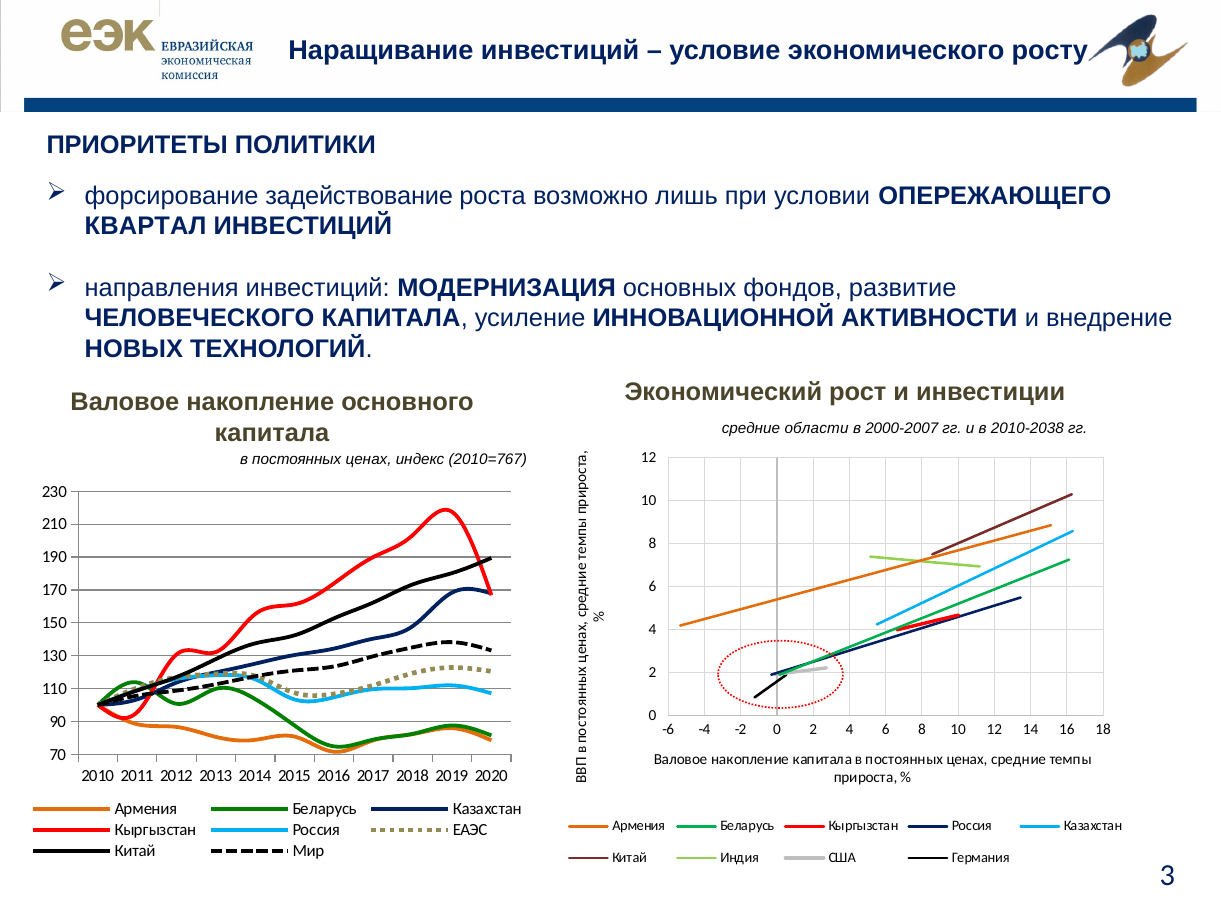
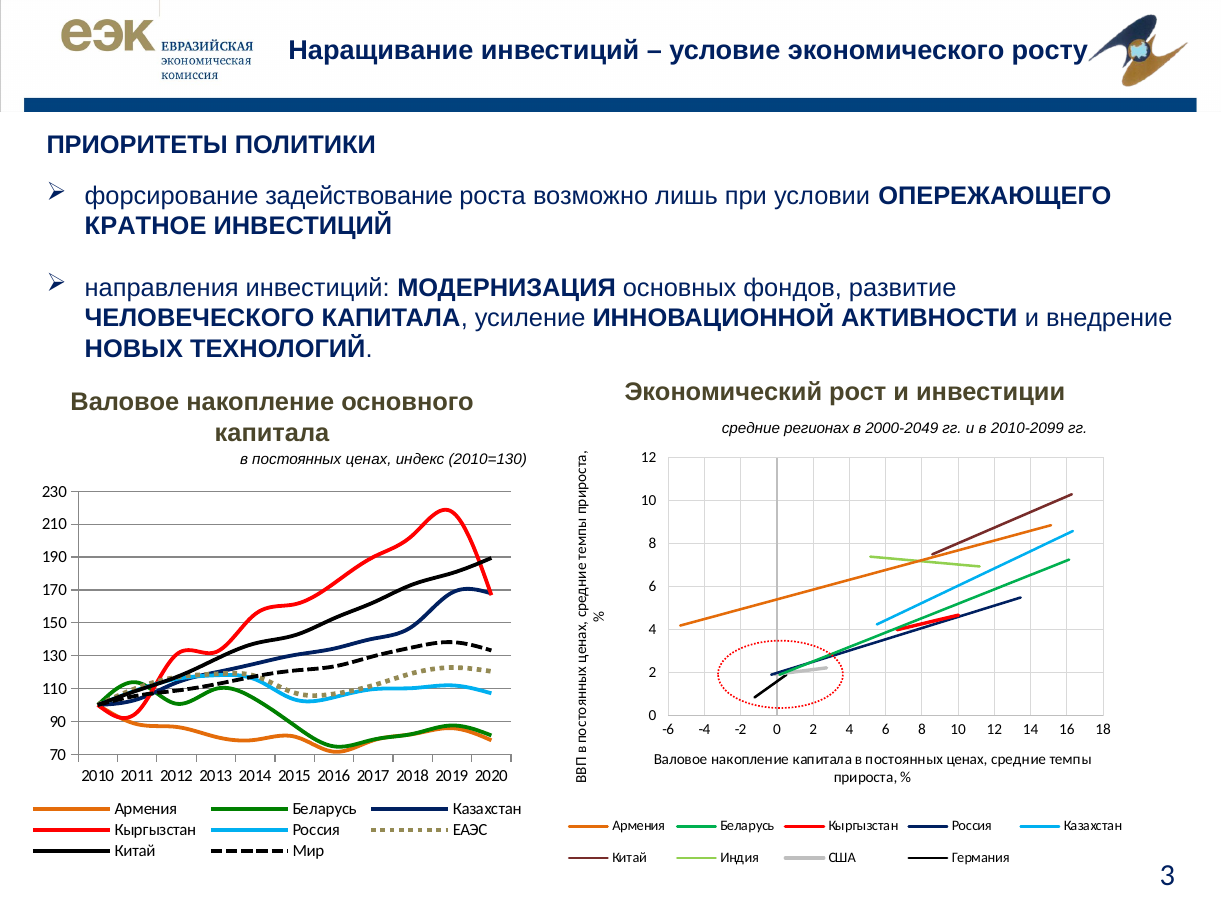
КВАРТАЛ: КВАРТАЛ -> КРАТНОЕ (146, 227)
области: области -> регионах (817, 428)
2000-2007: 2000-2007 -> 2000-2049 (902, 428)
2010-2038: 2010-2038 -> 2010-2099 (1027, 428)
2010=767: 2010=767 -> 2010=130 (488, 459)
